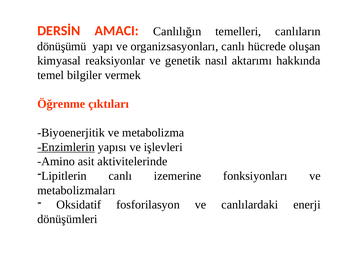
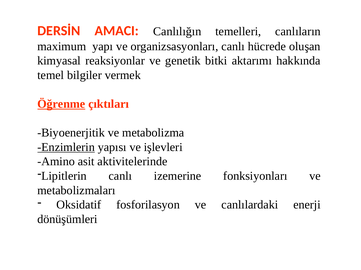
dönüşümü: dönüşümü -> maximum (62, 46)
nasıl: nasıl -> bitki (216, 61)
Öğrenme underline: none -> present (61, 104)
